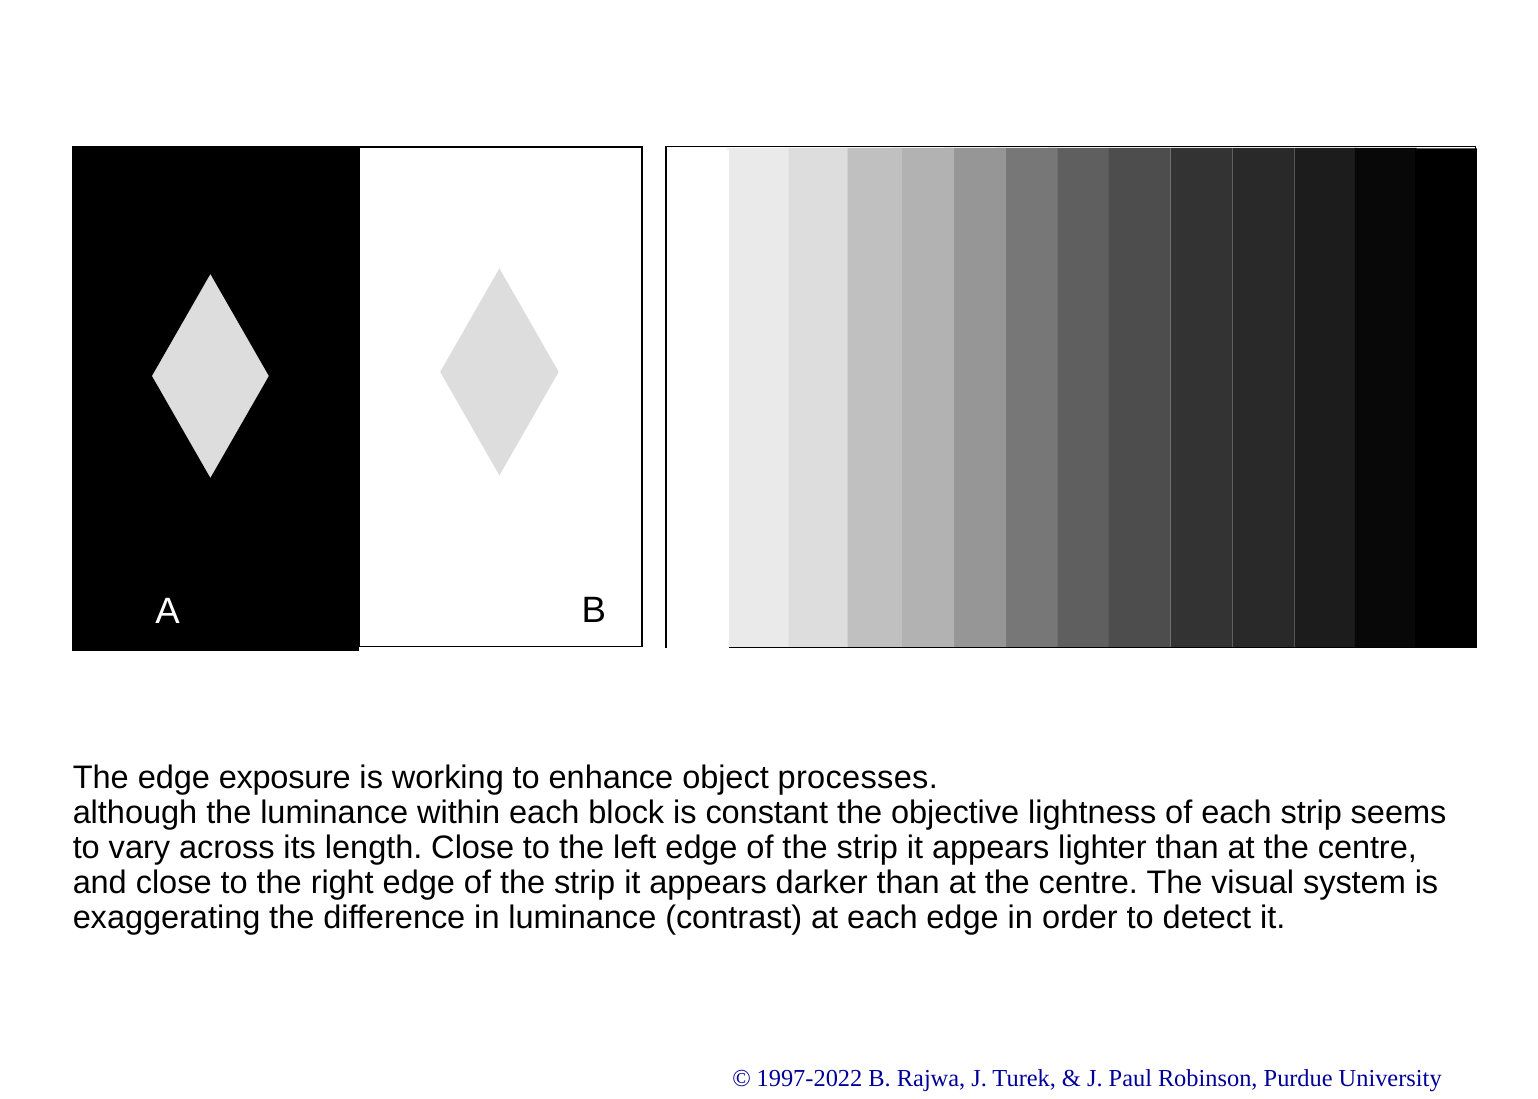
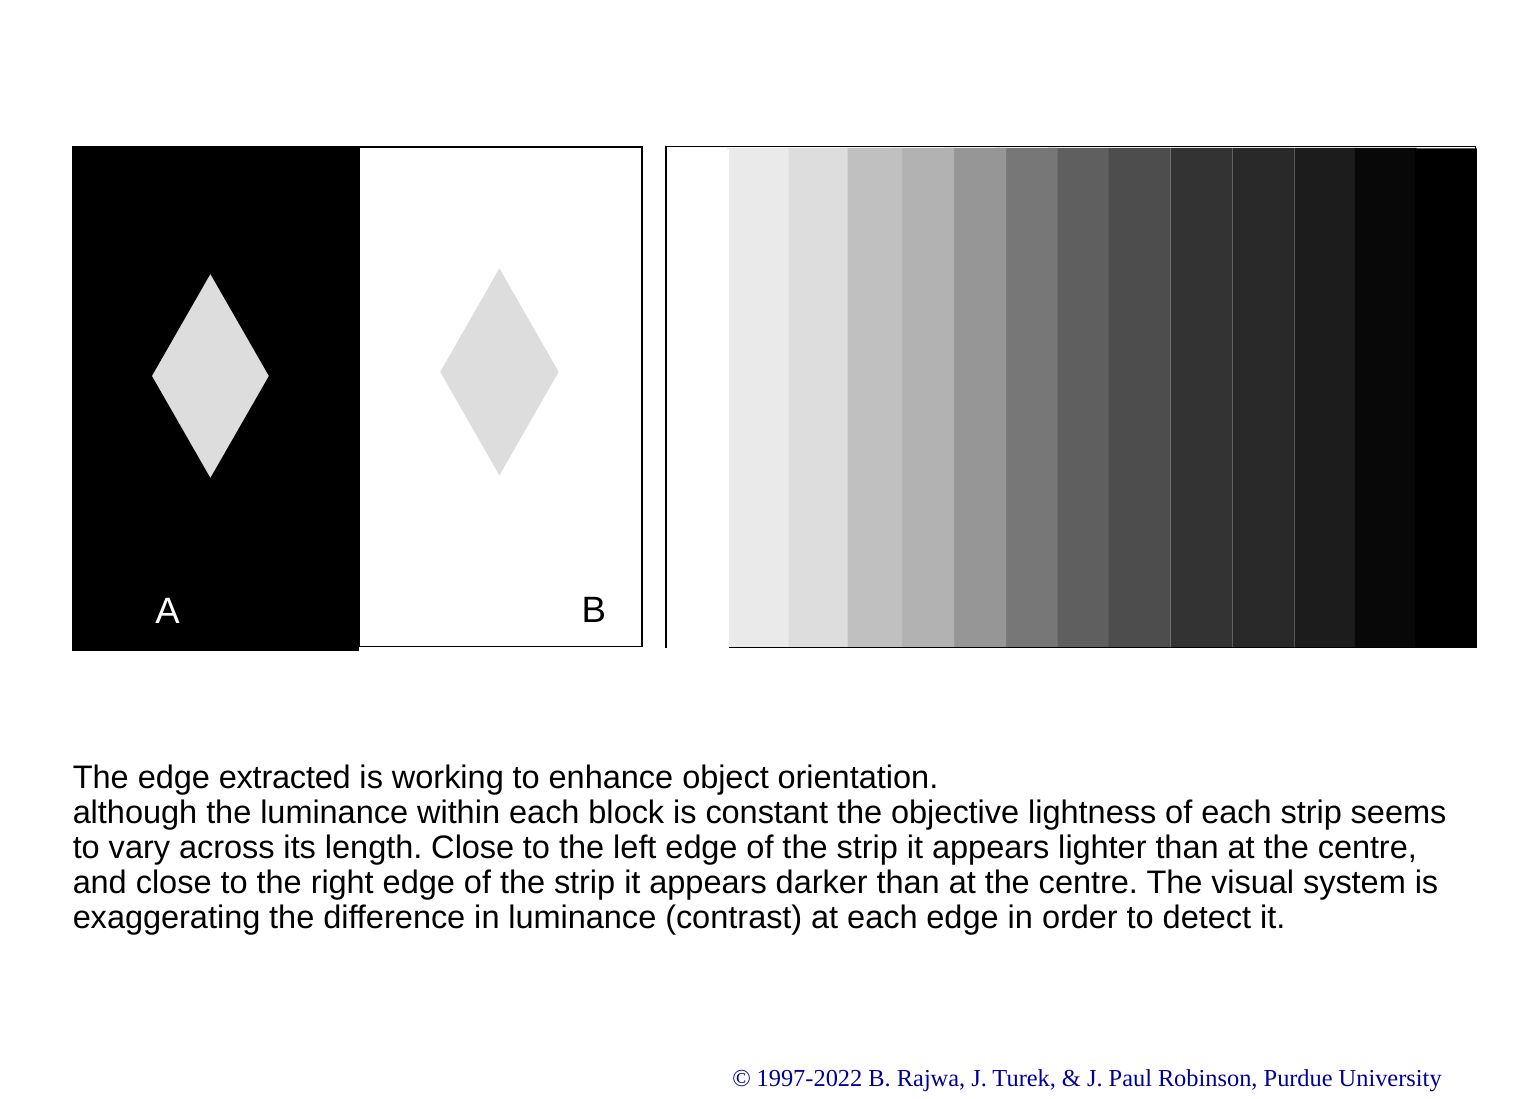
exposure: exposure -> extracted (285, 777)
processes: processes -> orientation (858, 777)
